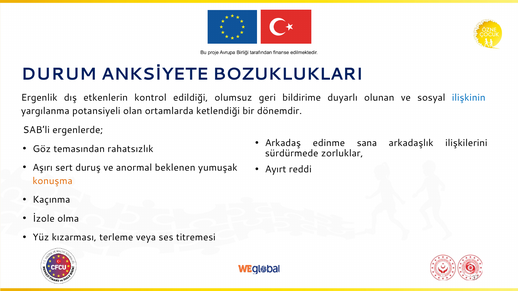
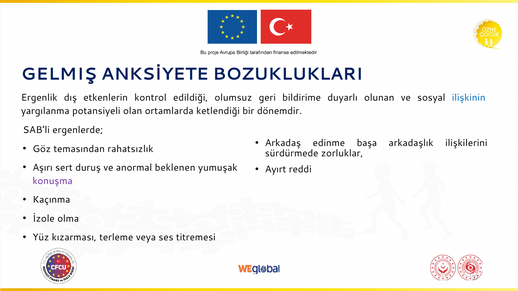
DURUM: DURUM -> GELMIŞ (59, 74)
sana: sana -> başa (367, 143)
konuşma colour: orange -> purple (53, 181)
